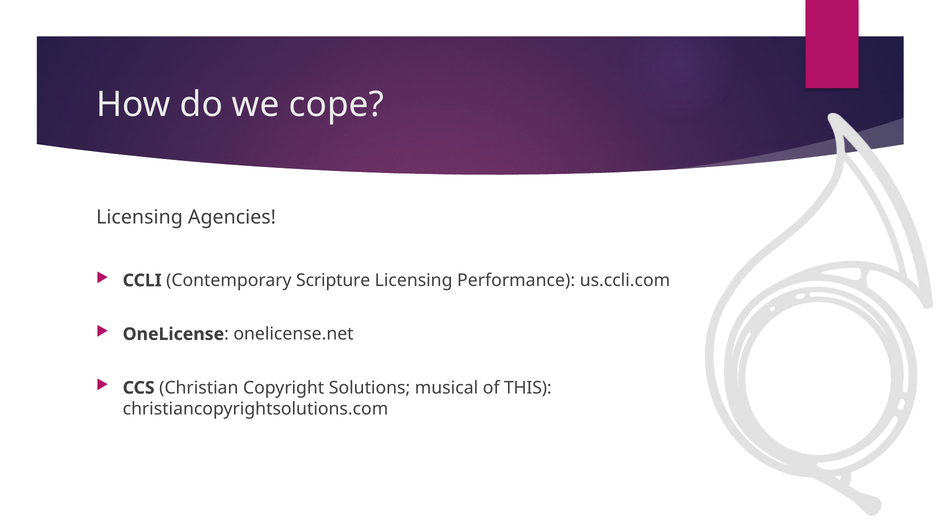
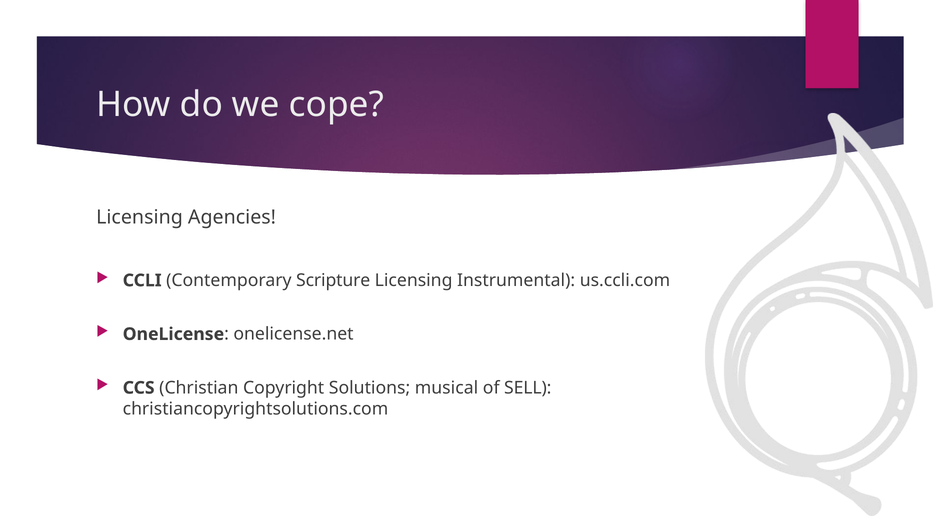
Performance: Performance -> Instrumental (516, 281)
THIS: THIS -> SELL (528, 388)
